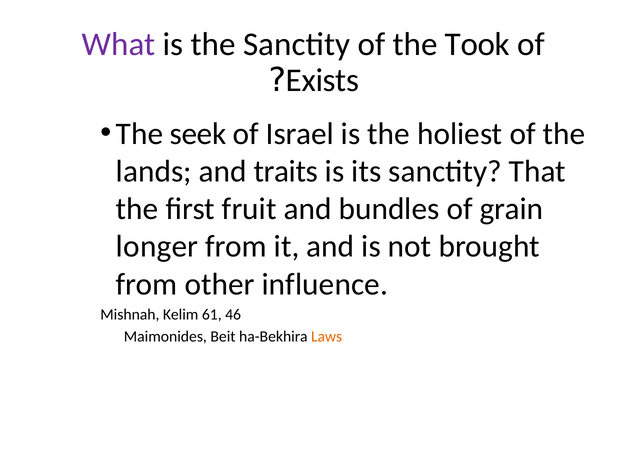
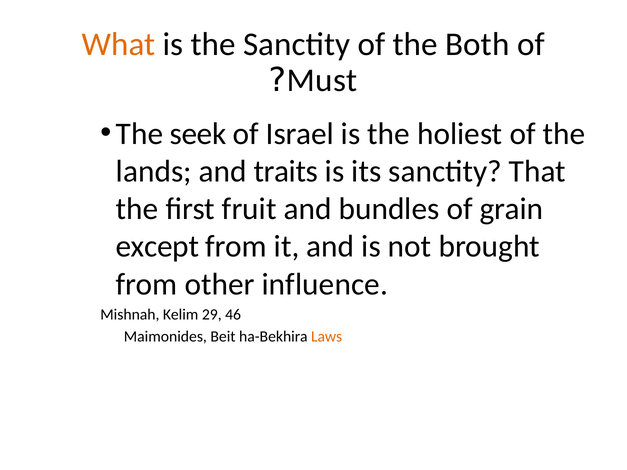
What colour: purple -> orange (119, 44)
Took: Took -> Both (477, 44)
Exists: Exists -> Must (322, 80)
longer: longer -> except (157, 247)
61: 61 -> 29 (212, 315)
